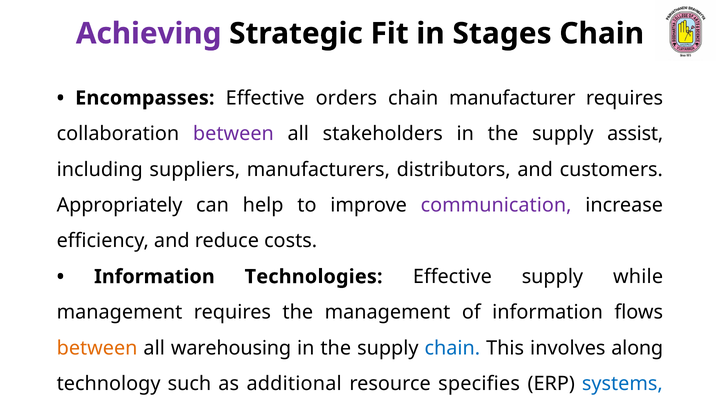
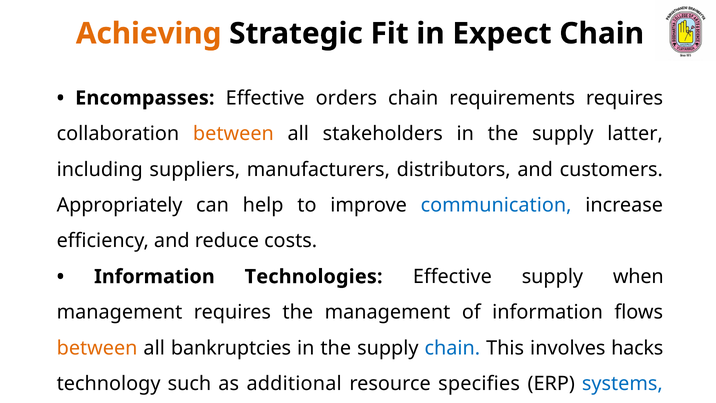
Achieving colour: purple -> orange (149, 34)
Stages: Stages -> Expect (502, 34)
manufacturer: manufacturer -> requirements (512, 98)
between colour: purple -> orange (233, 134)
assist: assist -> latter (635, 134)
communication colour: purple -> blue (496, 205)
while: while -> when (638, 276)
warehousing: warehousing -> bankruptcies (231, 348)
along: along -> hacks (637, 348)
